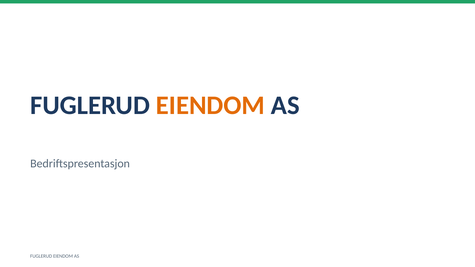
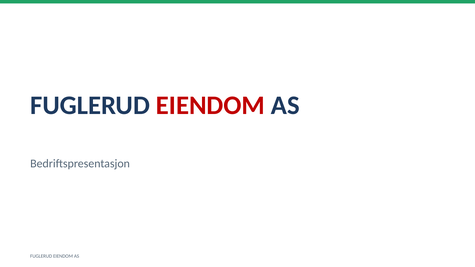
EIENDOM colour: orange -> red (210, 105)
